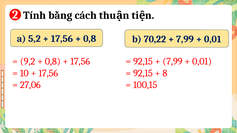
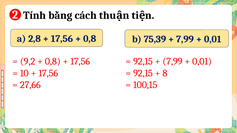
5,2: 5,2 -> 2,8 (35, 39)
70,22: 70,22 -> 75,39 (155, 39)
27,06: 27,06 -> 27,66 (30, 85)
